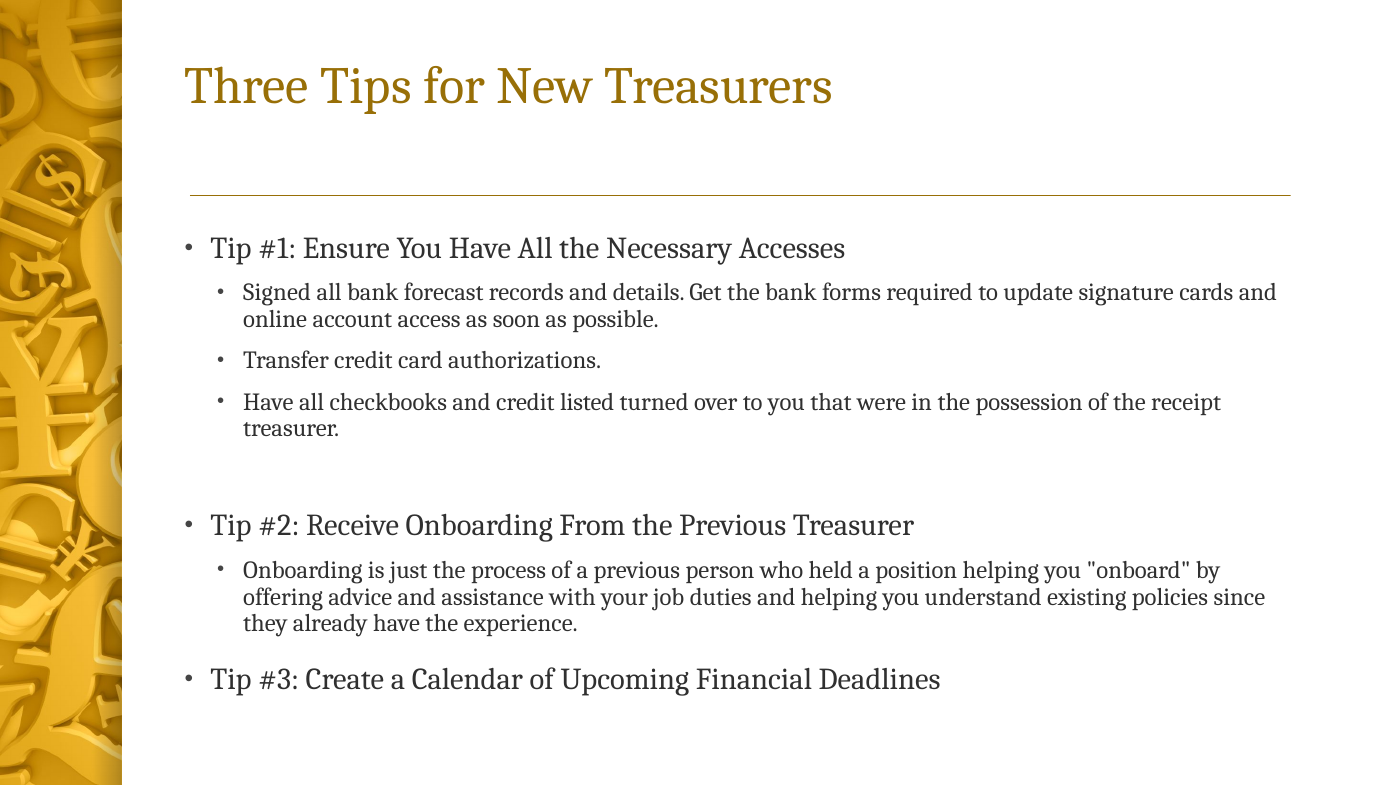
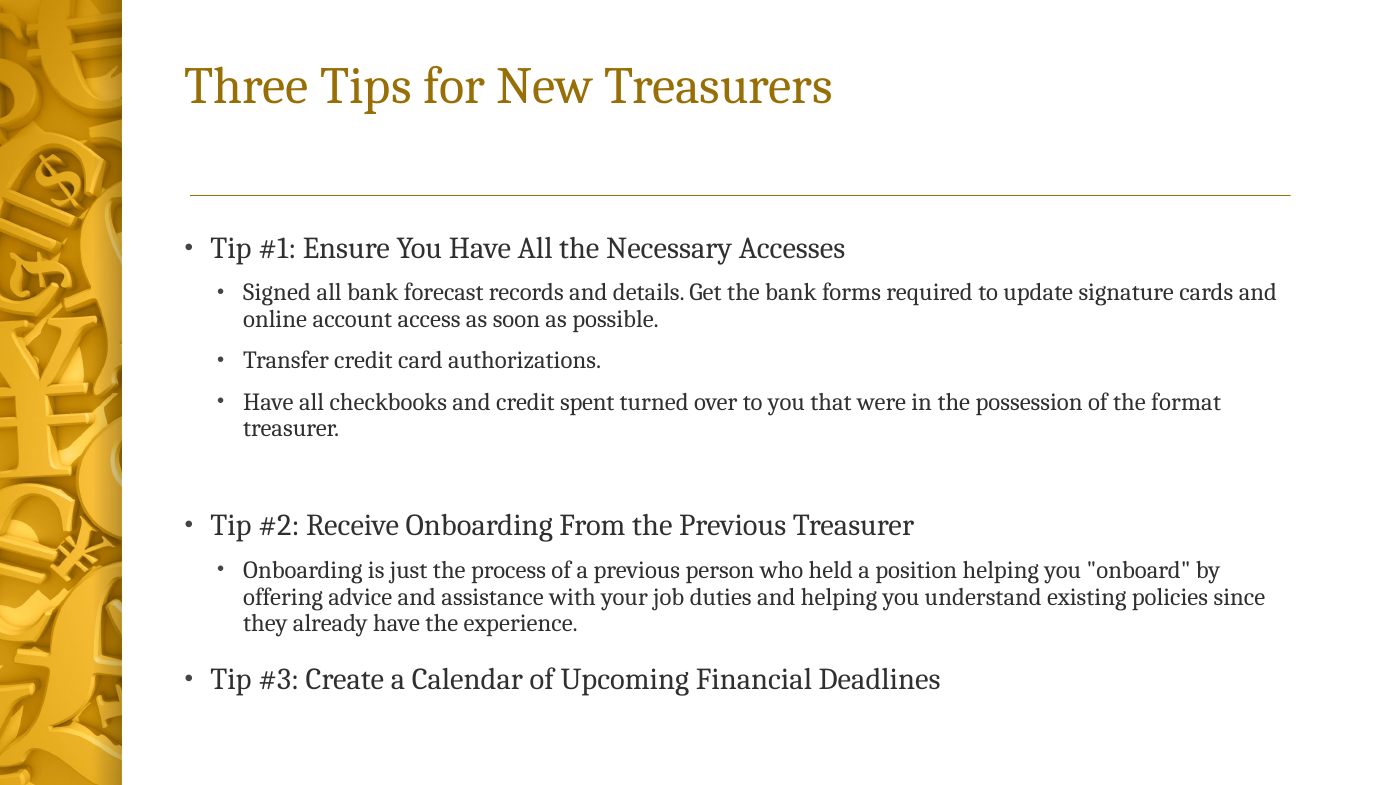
listed: listed -> spent (587, 402)
receipt: receipt -> format (1186, 402)
